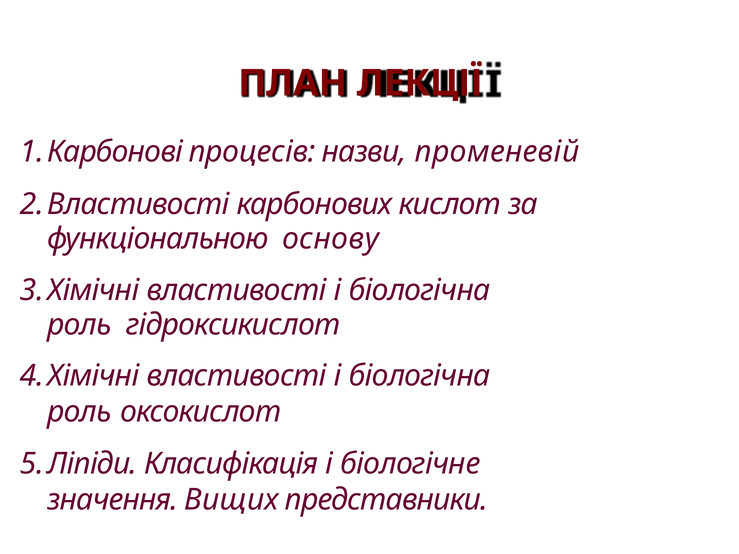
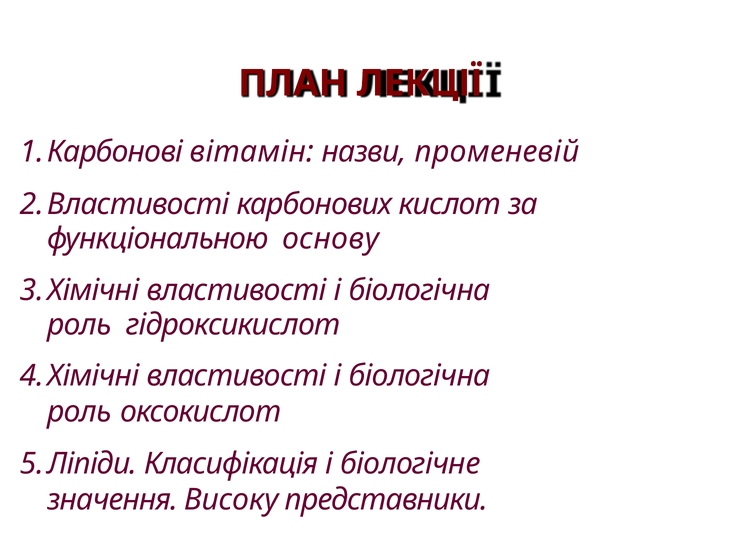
процесів: процесів -> вітамін (252, 152)
Вищих: Вищих -> Високу (232, 500)
